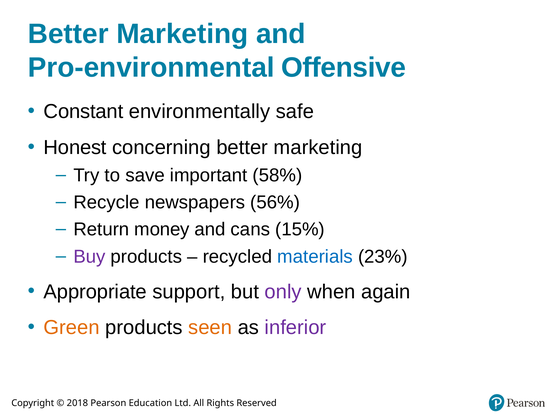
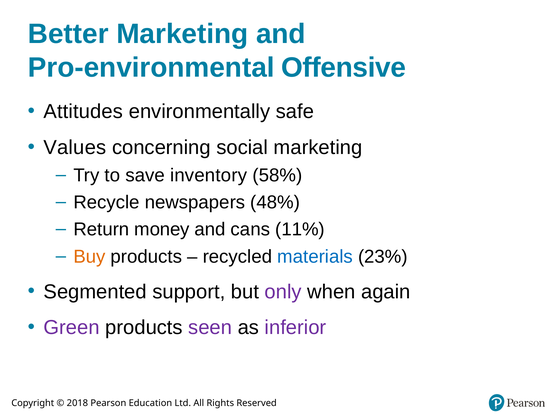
Constant: Constant -> Attitudes (83, 111)
Honest: Honest -> Values (75, 147)
concerning better: better -> social (242, 147)
important: important -> inventory (209, 175)
56%: 56% -> 48% (275, 202)
15%: 15% -> 11% (300, 229)
Buy colour: purple -> orange (89, 256)
Appropriate: Appropriate -> Segmented (95, 291)
Green colour: orange -> purple (72, 327)
seen colour: orange -> purple (210, 327)
